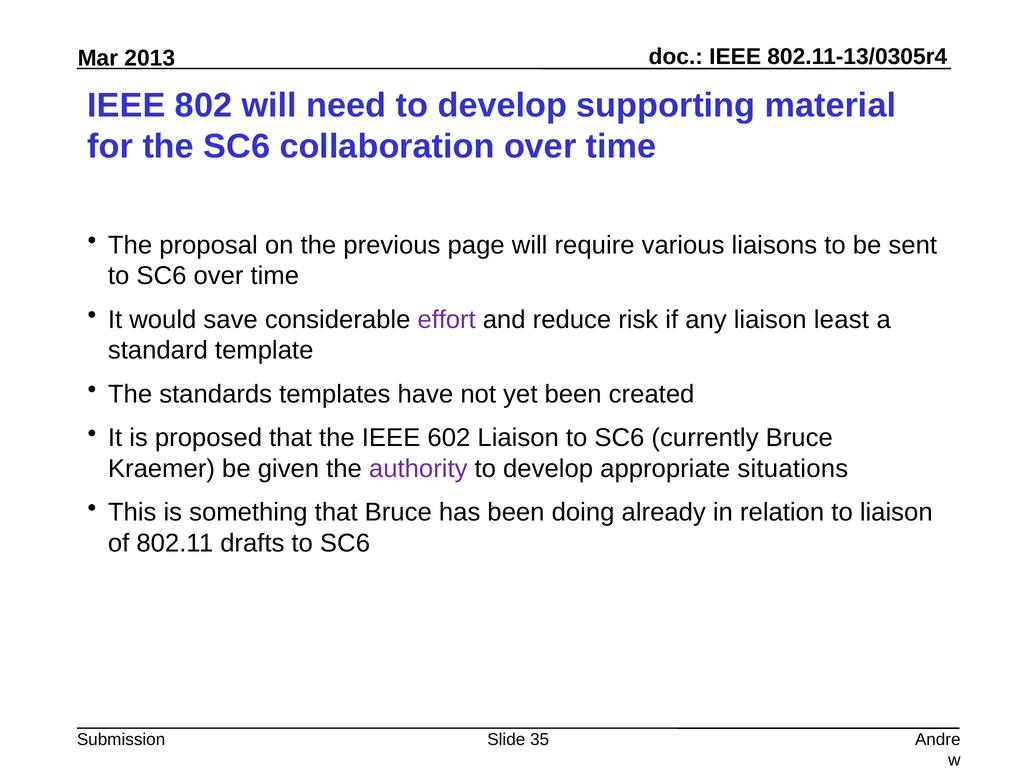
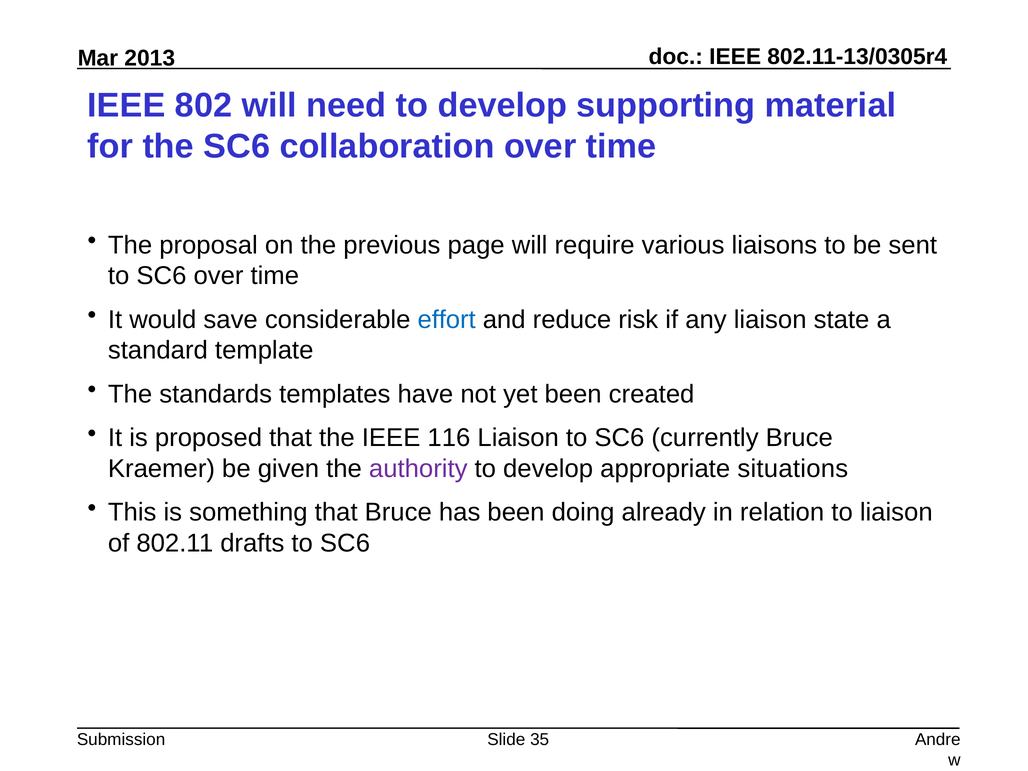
effort colour: purple -> blue (447, 320)
least: least -> state (842, 320)
602: 602 -> 116 (449, 438)
